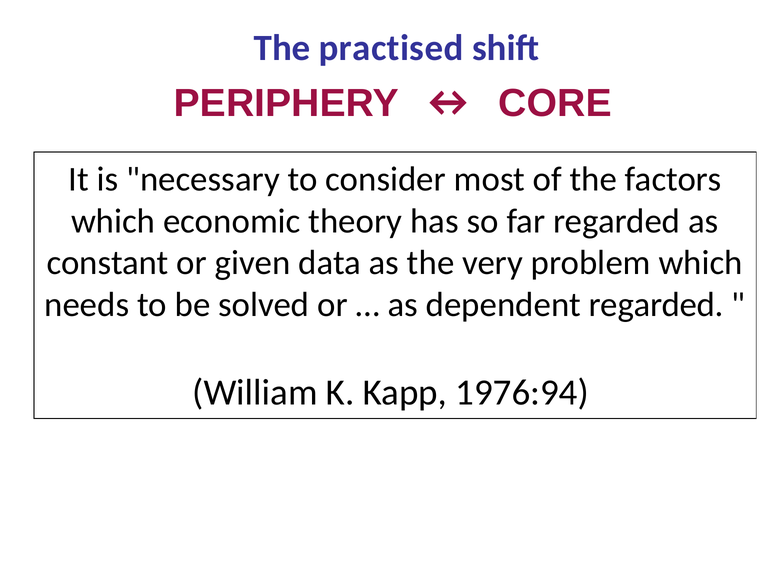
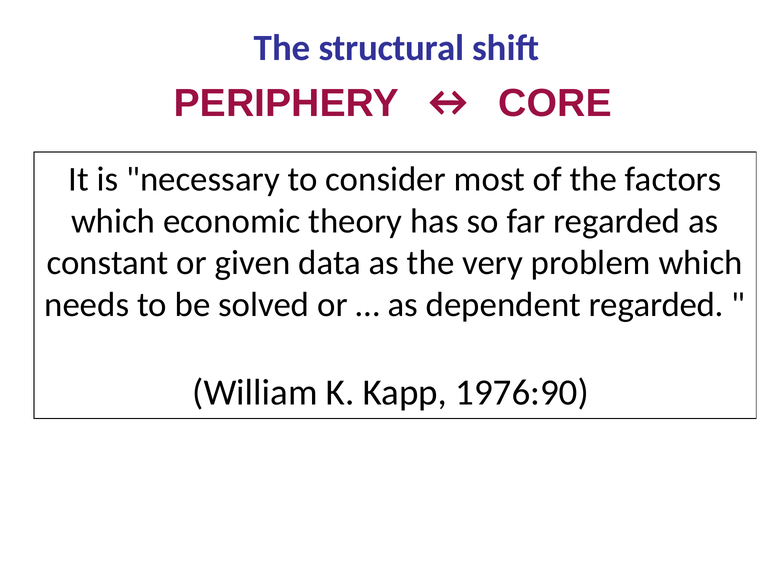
practised: practised -> structural (391, 48)
1976:94: 1976:94 -> 1976:90 (522, 392)
